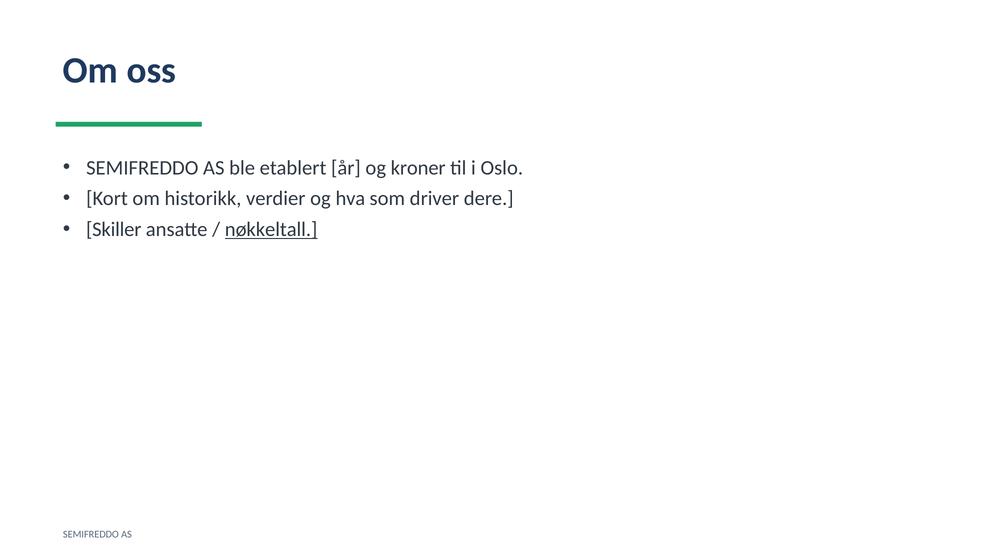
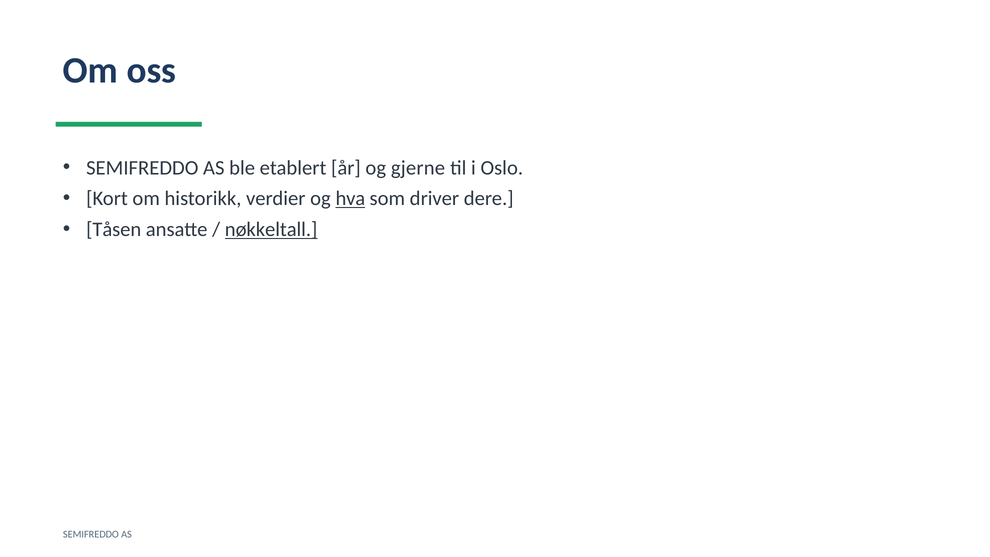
kroner: kroner -> gjerne (418, 168)
hva underline: none -> present (350, 199)
Skiller: Skiller -> Tåsen (114, 230)
